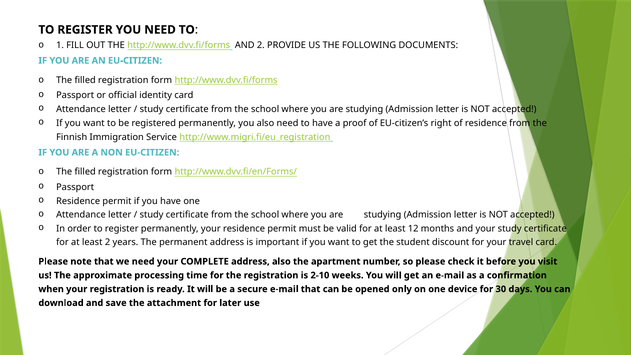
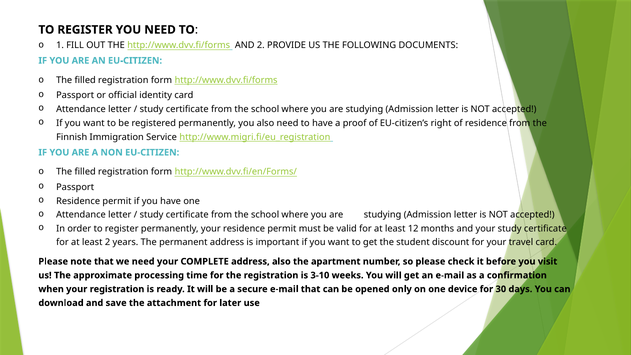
2-10: 2-10 -> 3-10 (320, 275)
